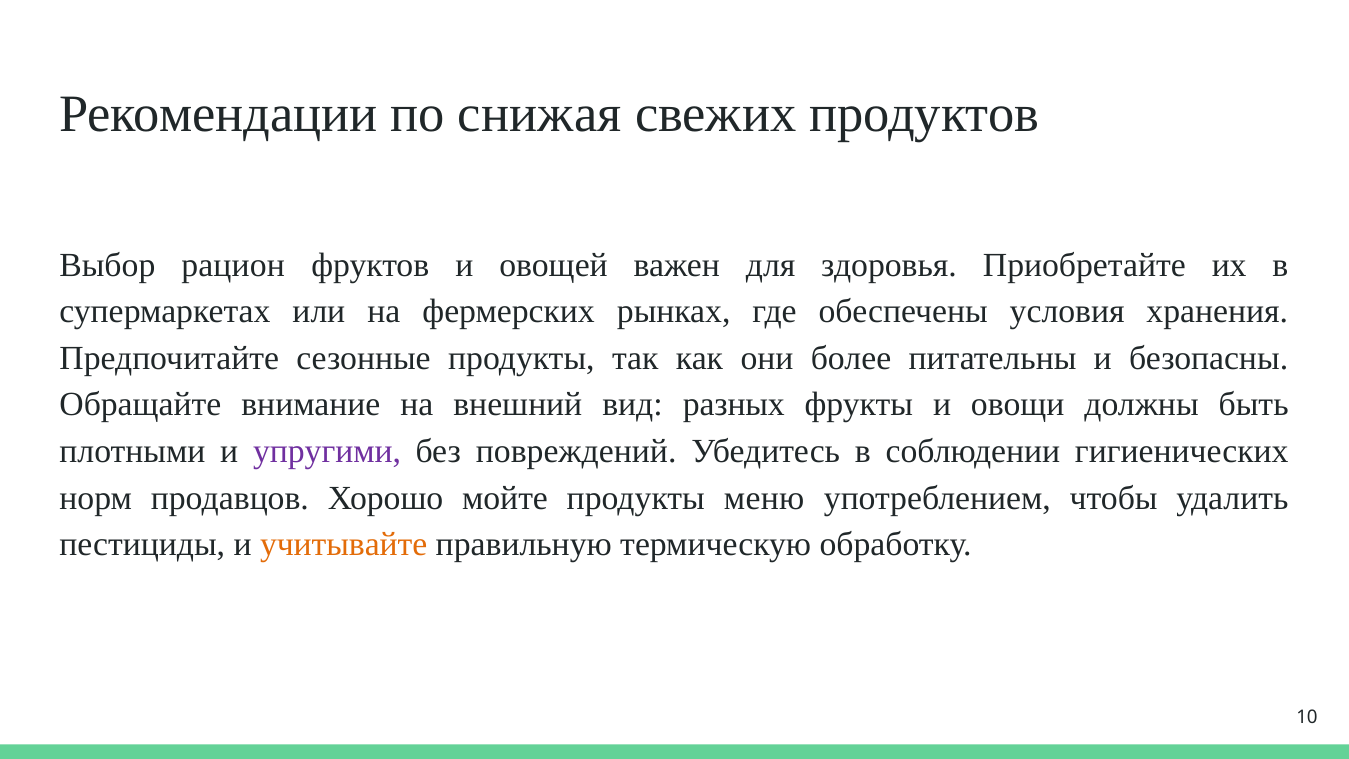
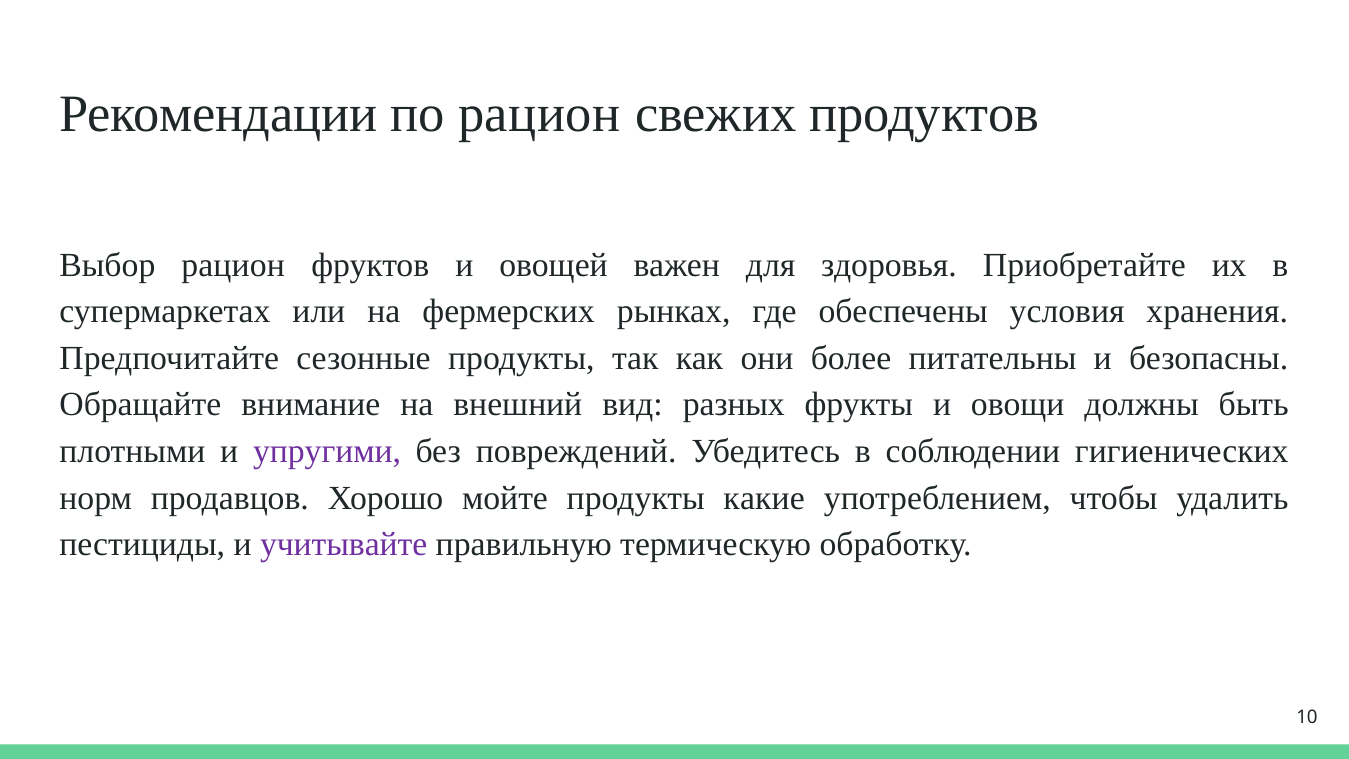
по снижая: снижая -> рацион (540, 114)
меню: меню -> какие (764, 498)
учитывайте colour: orange -> purple (344, 544)
